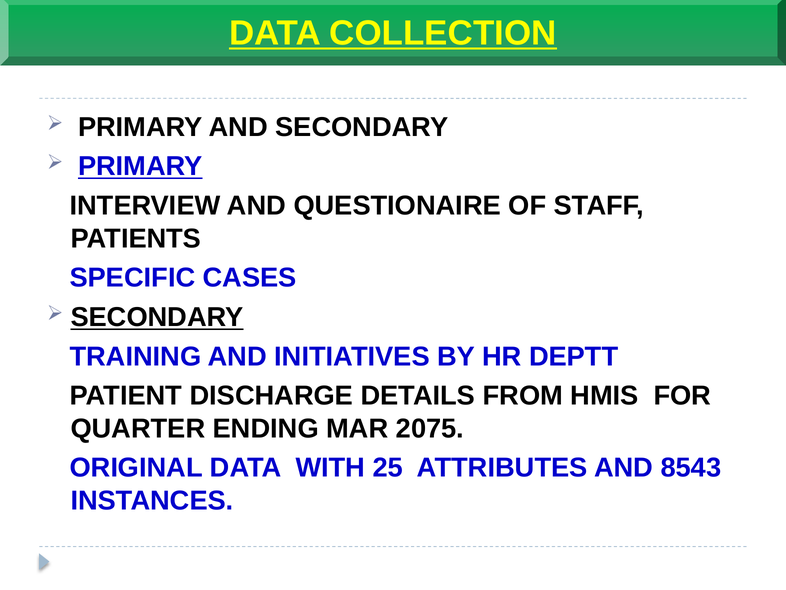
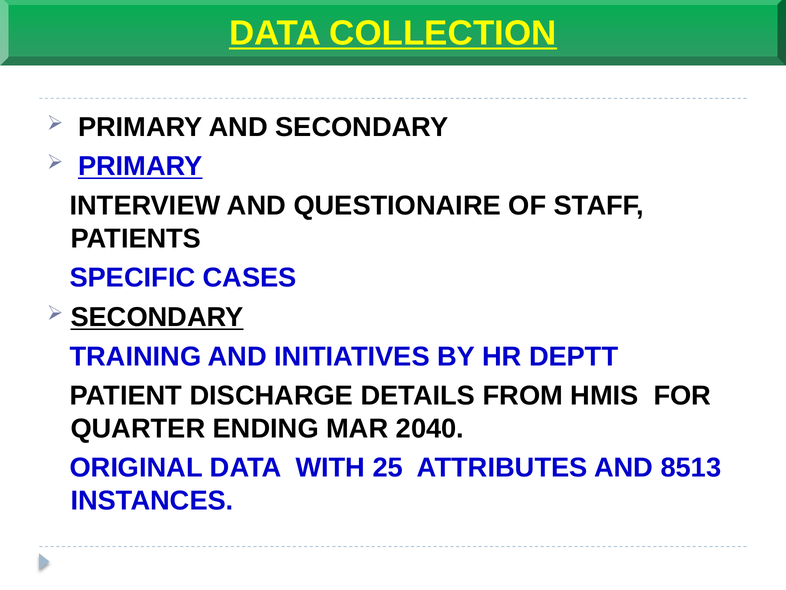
2075: 2075 -> 2040 (430, 428)
8543: 8543 -> 8513 (691, 468)
